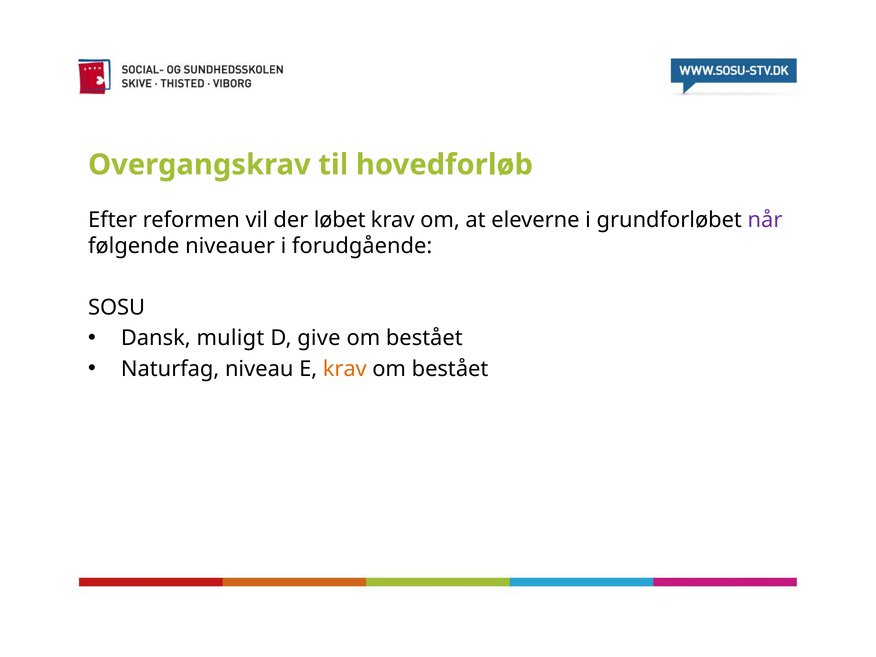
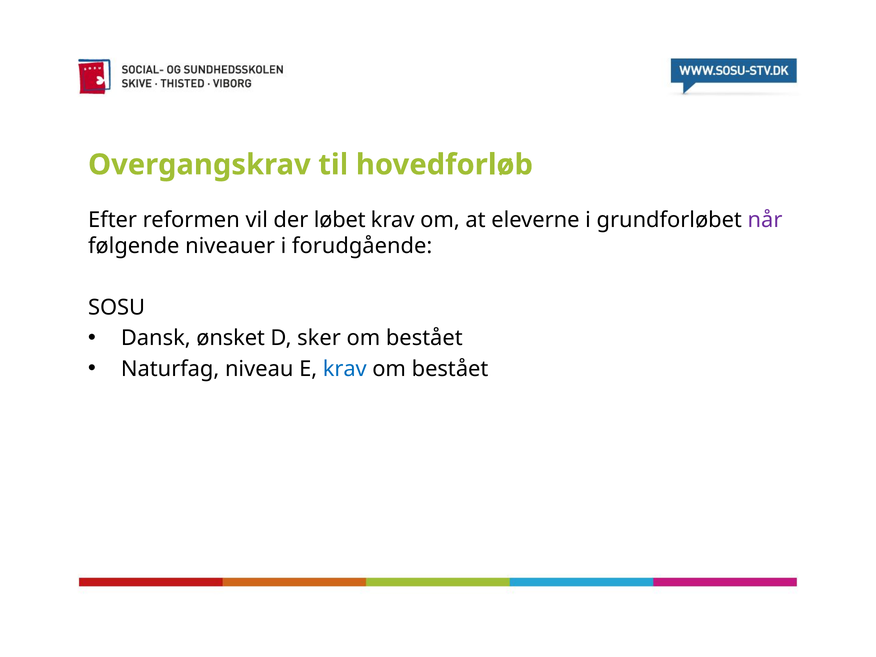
muligt: muligt -> ønsket (231, 338)
give: give -> sker (319, 338)
krav colour: orange -> blue (345, 369)
